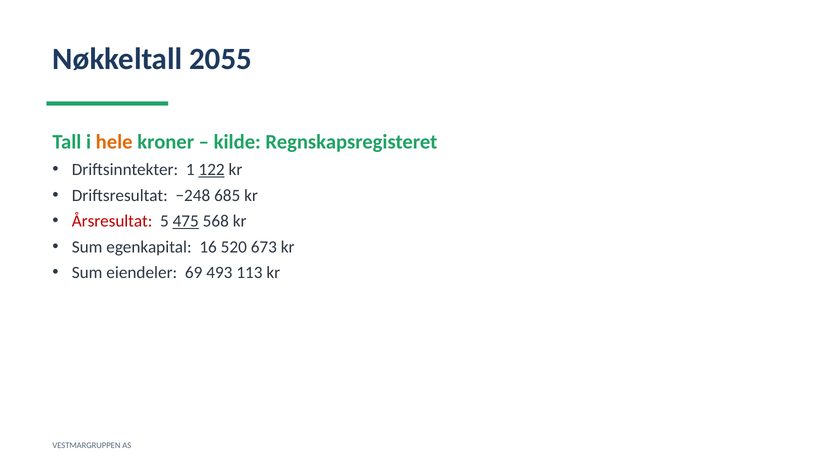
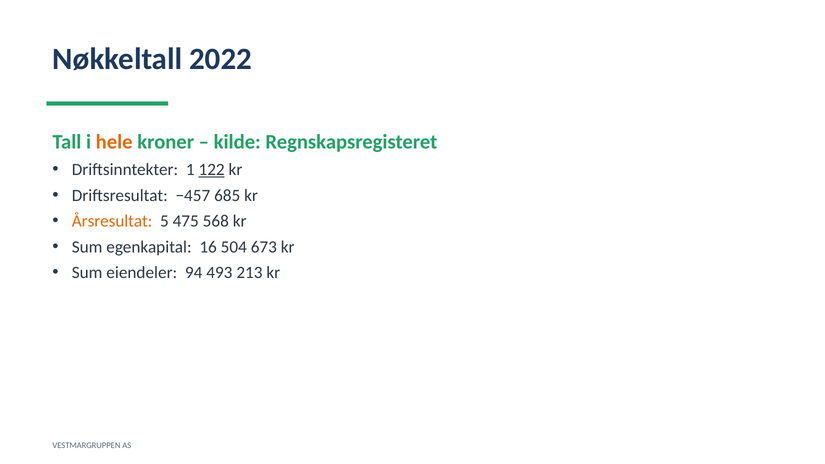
2055: 2055 -> 2022 (221, 59)
−248: −248 -> −457 (193, 195)
Årsresultat colour: red -> orange (112, 221)
475 underline: present -> none (186, 221)
520: 520 -> 504 (234, 247)
69: 69 -> 94 (194, 273)
113: 113 -> 213 (249, 273)
